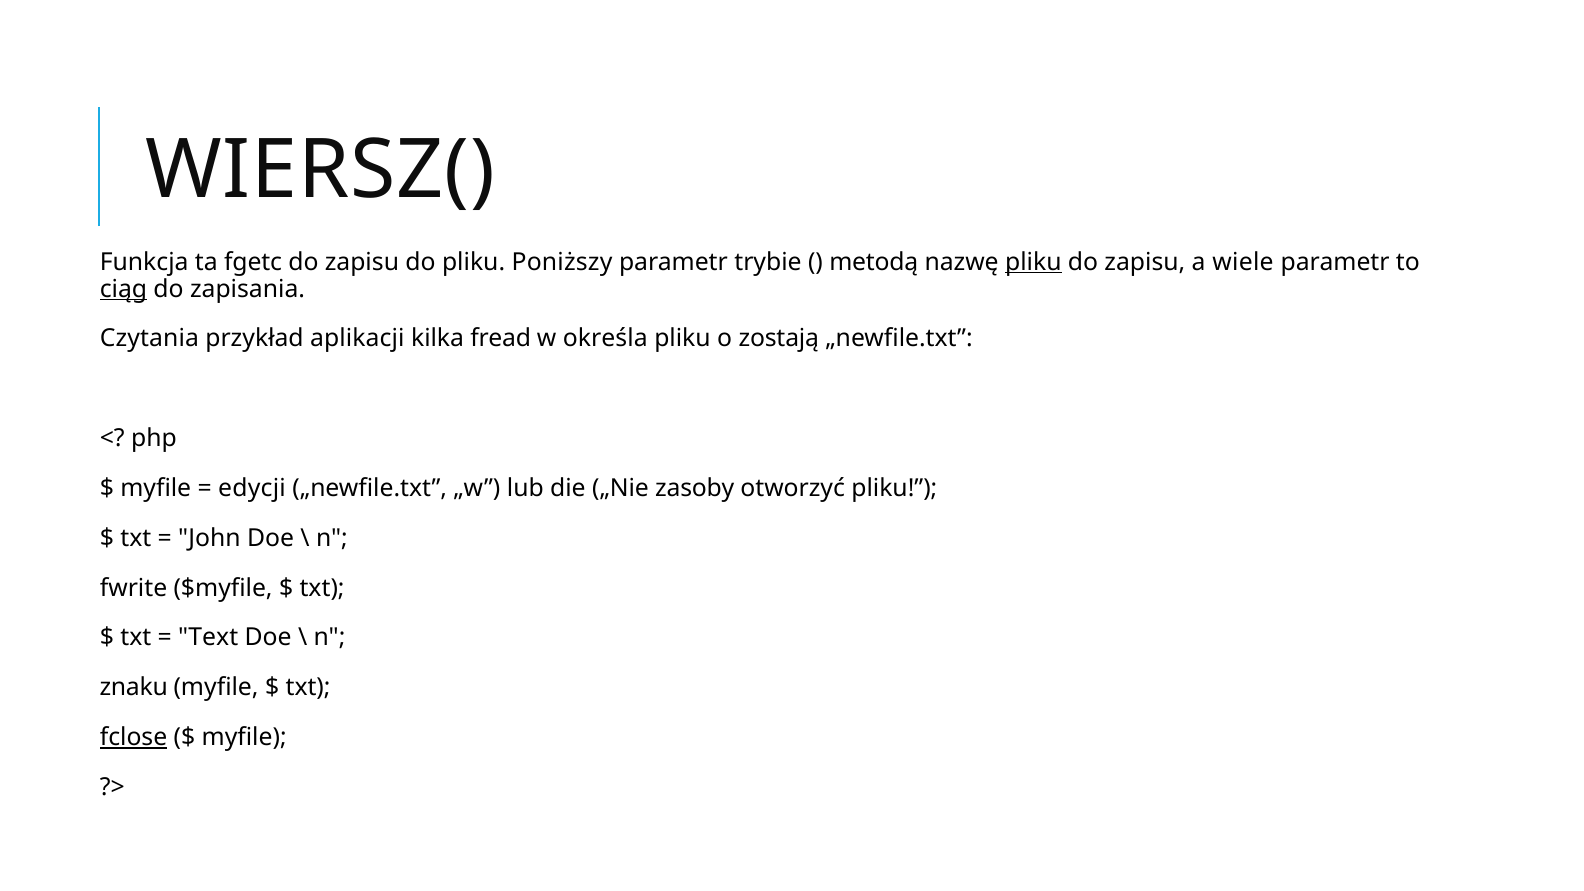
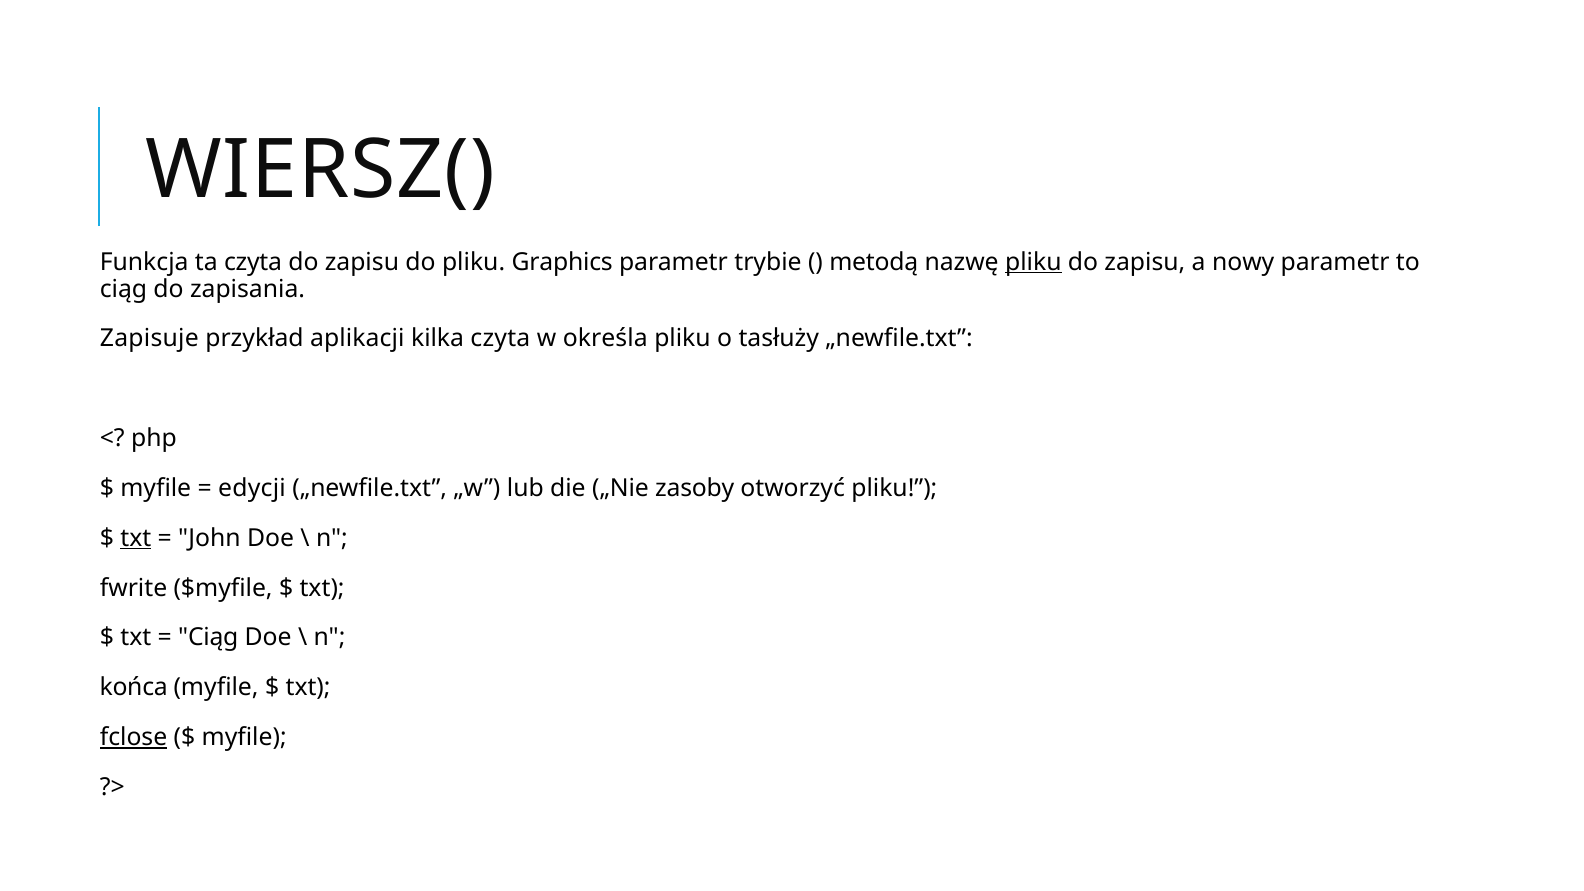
ta fgetc: fgetc -> czyta (253, 262)
Poniższy: Poniższy -> Graphics (562, 262)
wiele: wiele -> nowy (1243, 262)
ciąg underline: present -> none (124, 289)
Czytania: Czytania -> Zapisuje (149, 339)
kilka fread: fread -> czyta (500, 339)
zostają: zostają -> tasłuży (779, 339)
txt underline: none -> present (136, 538)
Text: Text -> Ciąg (208, 638)
znaku: znaku -> końca (134, 688)
